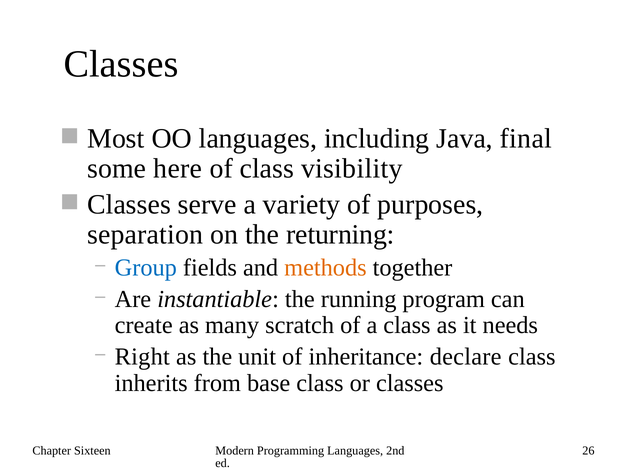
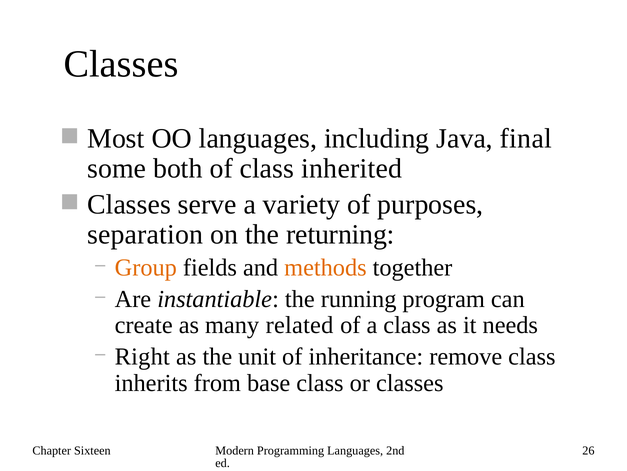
here: here -> both (178, 168)
visibility: visibility -> inherited (352, 168)
Group colour: blue -> orange (146, 267)
scratch: scratch -> related (300, 325)
declare: declare -> remove (466, 356)
